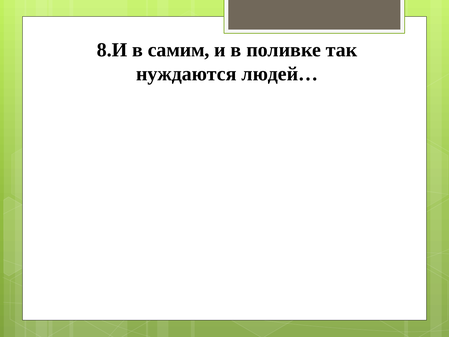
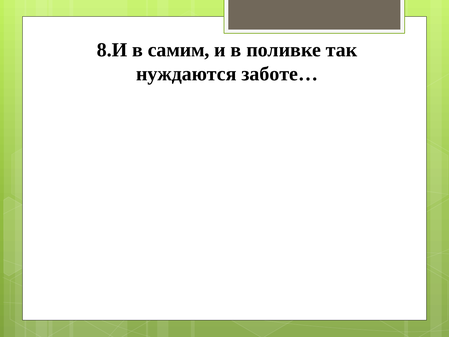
людей…: людей… -> заботе… (280, 74)
